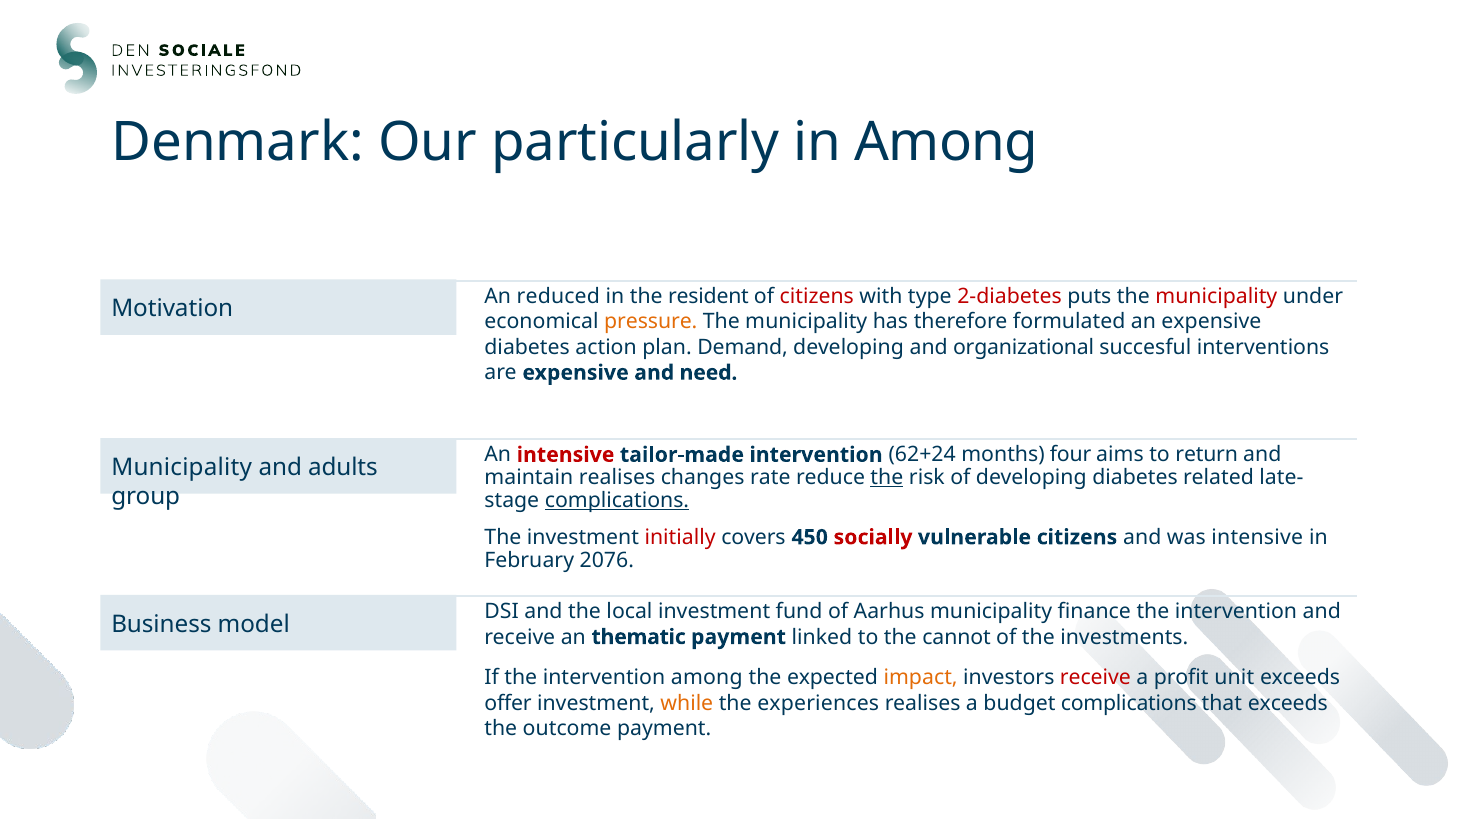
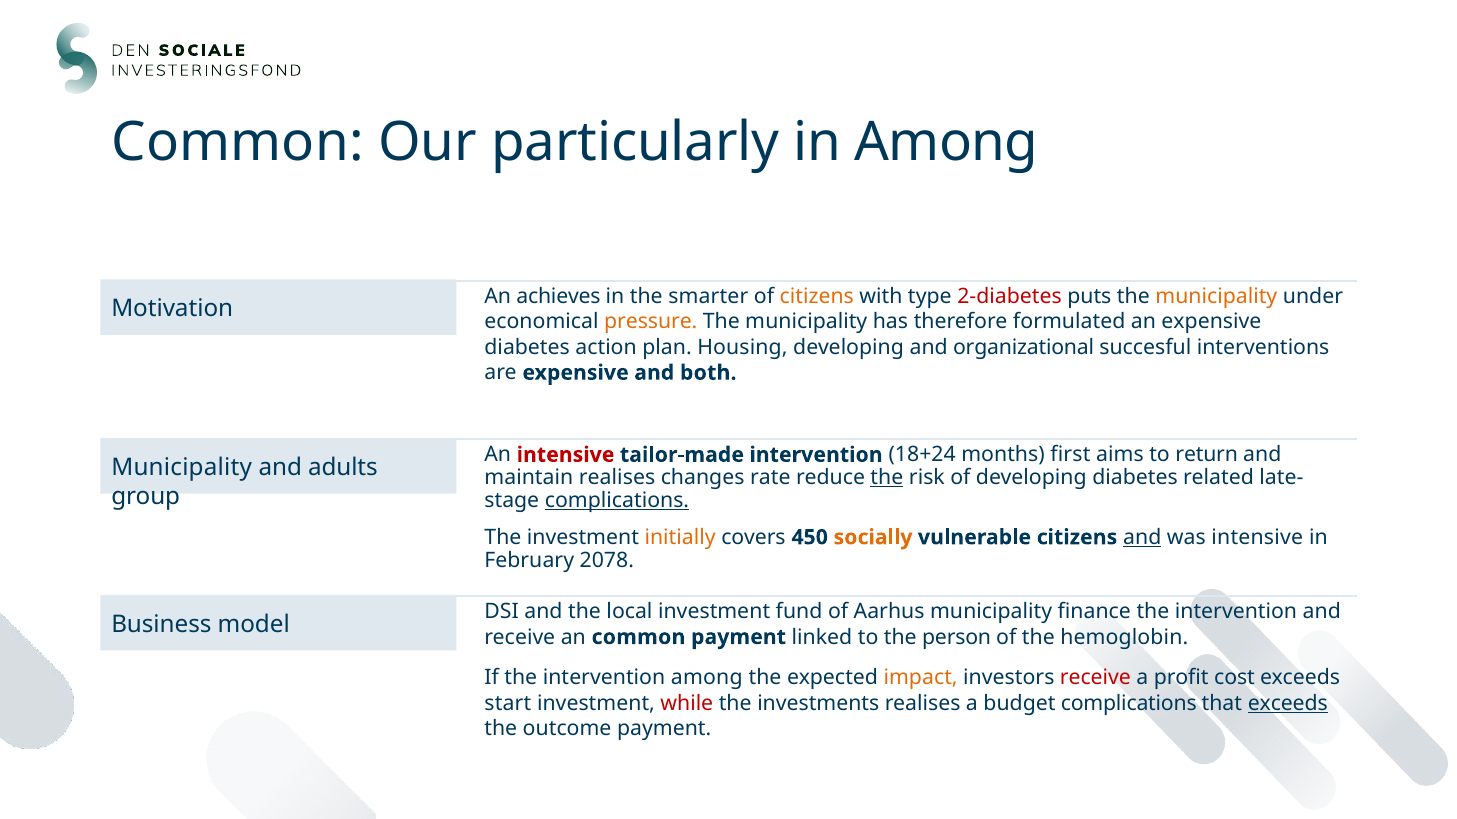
Denmark: Denmark -> Common (238, 142)
reduced: reduced -> achieves (558, 296)
resident: resident -> smarter (708, 296)
citizens colour: red -> orange (817, 296)
municipality colour: red -> orange (1216, 296)
Demand: Demand -> Housing (742, 347)
need: need -> both (708, 373)
62+24: 62+24 -> 18+24 (922, 455)
four: four -> first (1070, 455)
initially colour: red -> orange (680, 538)
socially colour: red -> orange (873, 538)
and underline: none -> present (1142, 538)
2076: 2076 -> 2078 (607, 561)
an thematic: thematic -> common (638, 637)
cannot: cannot -> person (957, 637)
investments: investments -> hemoglobin (1124, 637)
unit: unit -> cost (1234, 678)
offer: offer -> start (508, 704)
while colour: orange -> red (687, 704)
experiences: experiences -> investments (818, 704)
exceeds underline: none -> present (1288, 704)
